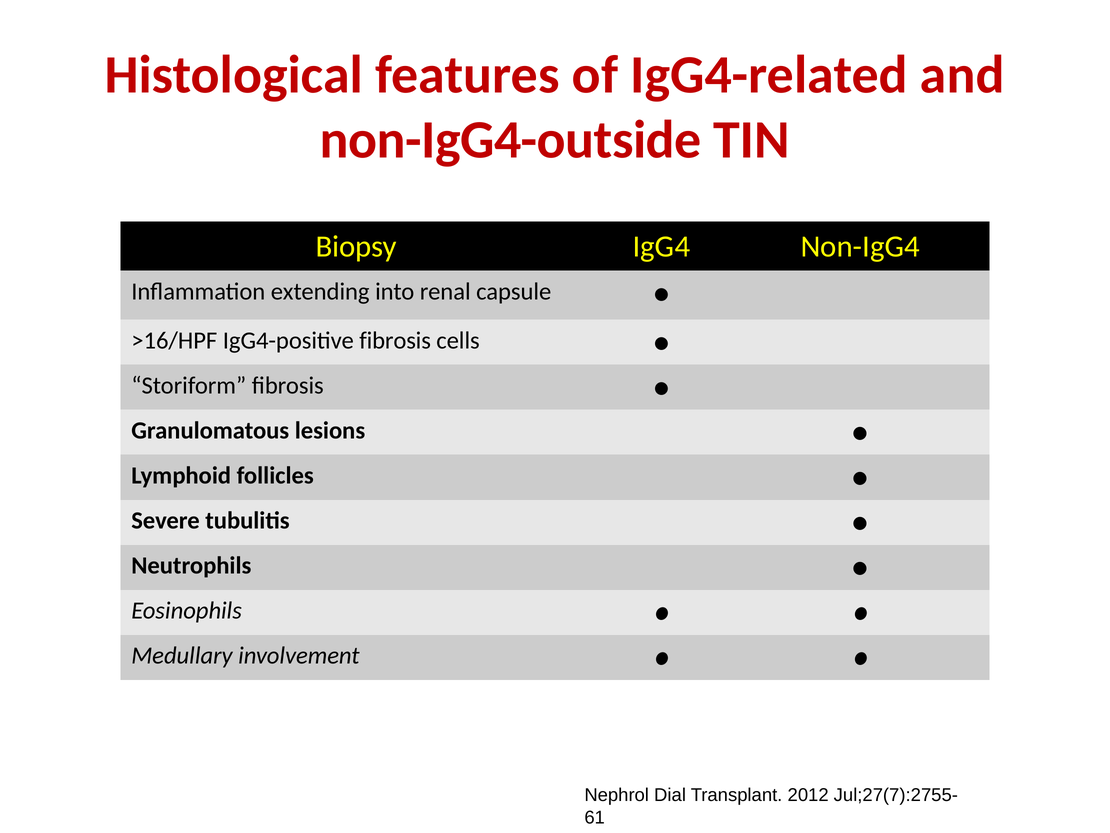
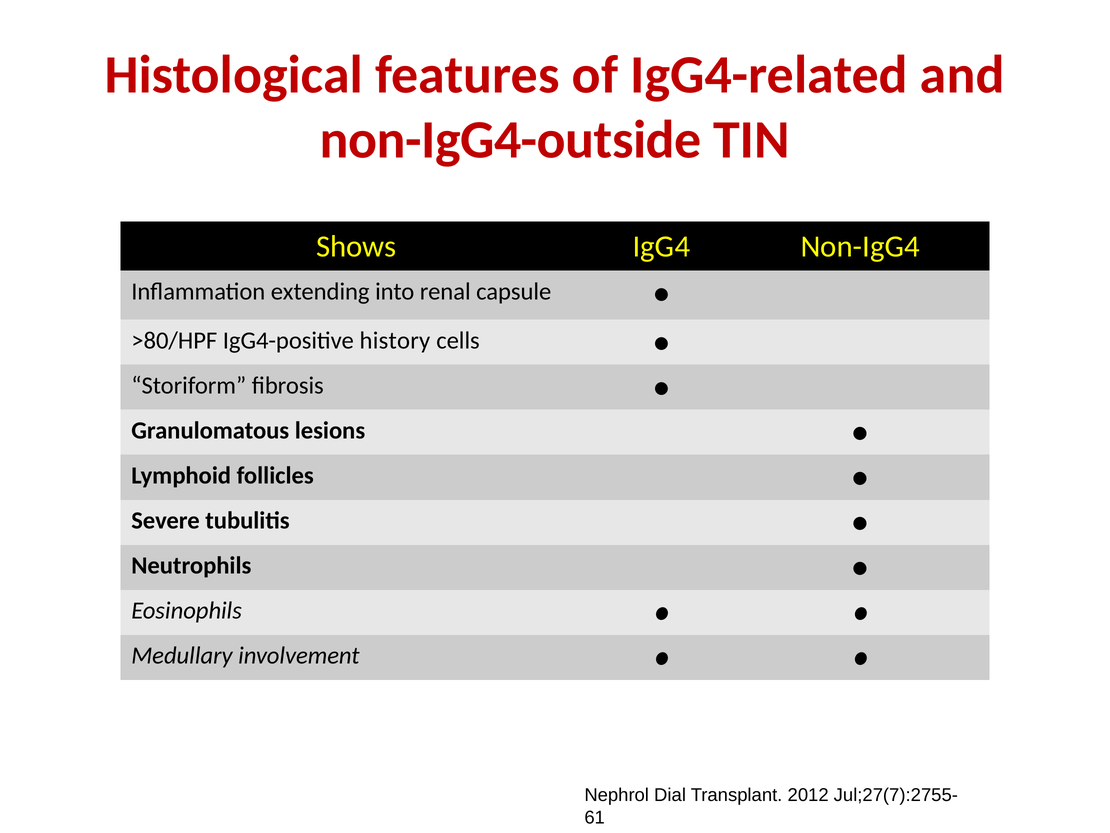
Biopsy: Biopsy -> Shows (356, 246)
>16/HPF: >16/HPF -> >80/HPF (174, 340)
IgG4-positive fibrosis: fibrosis -> history (395, 340)
